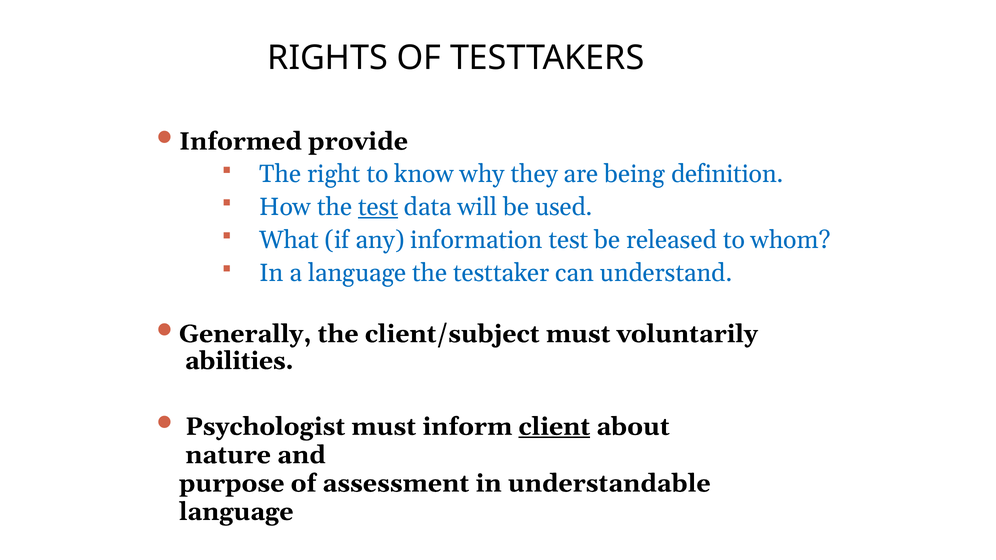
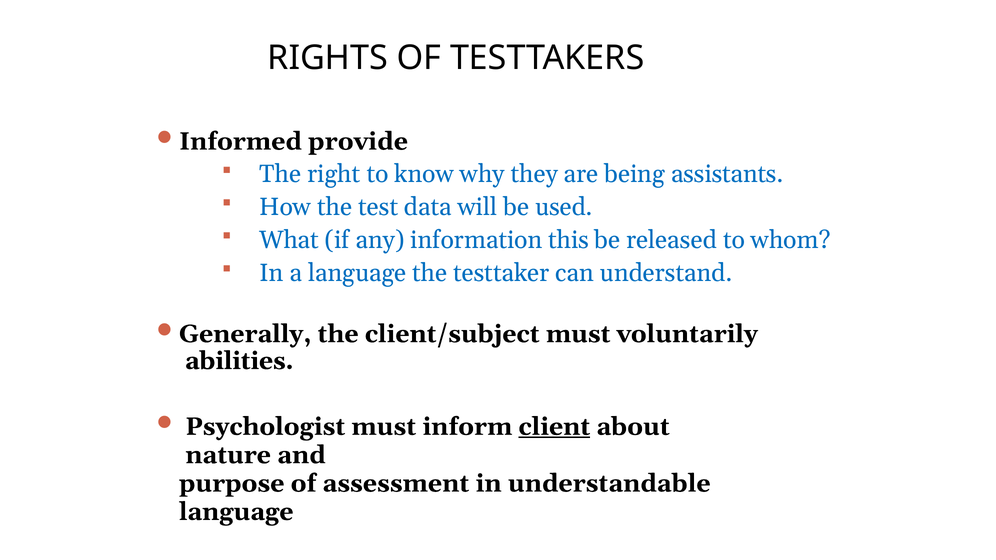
definition: definition -> assistants (727, 174)
test underline: present -> none (378, 207)
information test: test -> this (569, 240)
